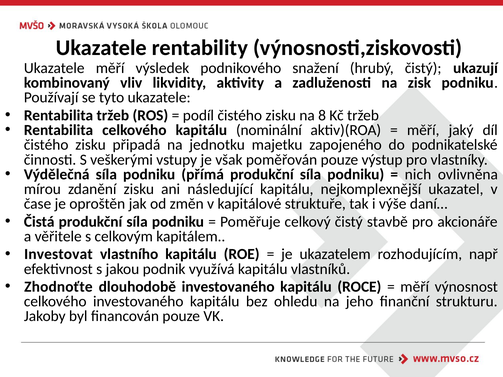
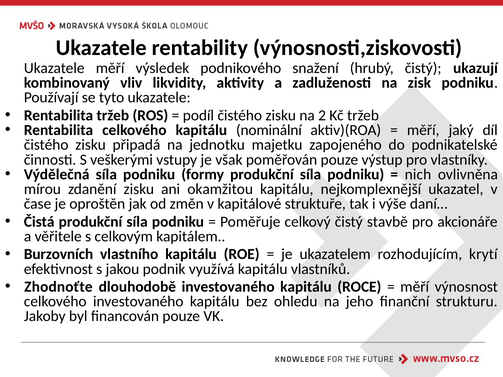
8: 8 -> 2 (322, 115)
přímá: přímá -> formy (203, 174)
následující: následující -> okamžitou (220, 189)
Investovat: Investovat -> Burzovních (59, 254)
např: např -> krytí (483, 254)
